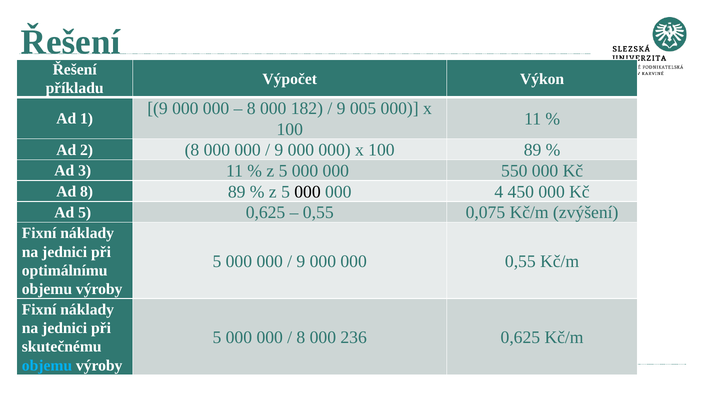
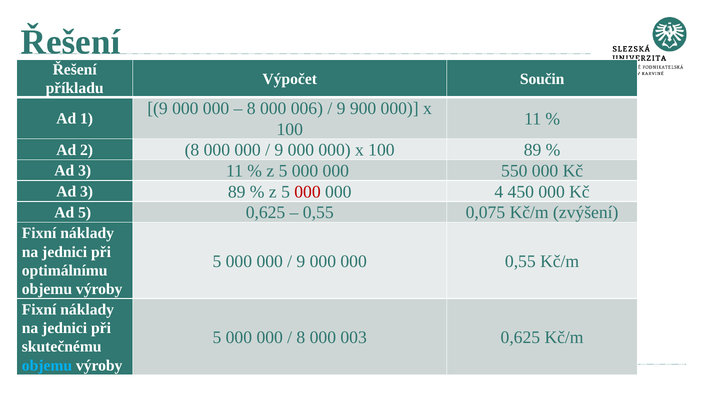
Výkon: Výkon -> Součin (542, 79)
182: 182 -> 006 (307, 108)
005: 005 -> 900 (363, 108)
8: 8 -> 3 (87, 192)
000 colour: black -> red (307, 192)
236: 236 -> 003 (354, 338)
